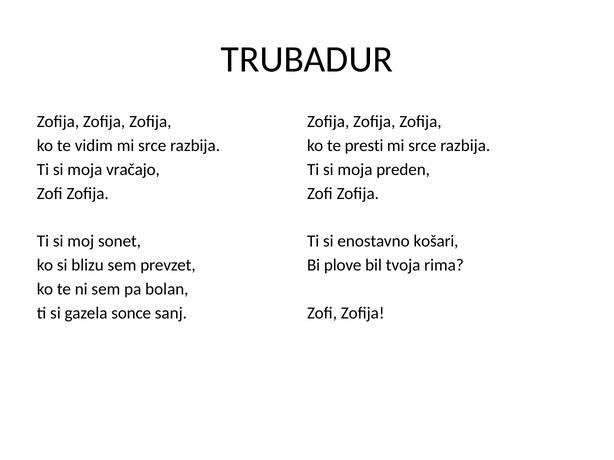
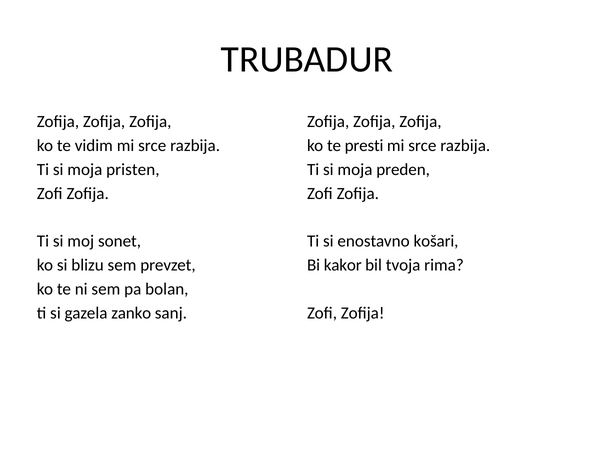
vračajo: vračajo -> pristen (133, 170)
plove: plove -> kakor (343, 265)
sonce: sonce -> zanko (131, 313)
